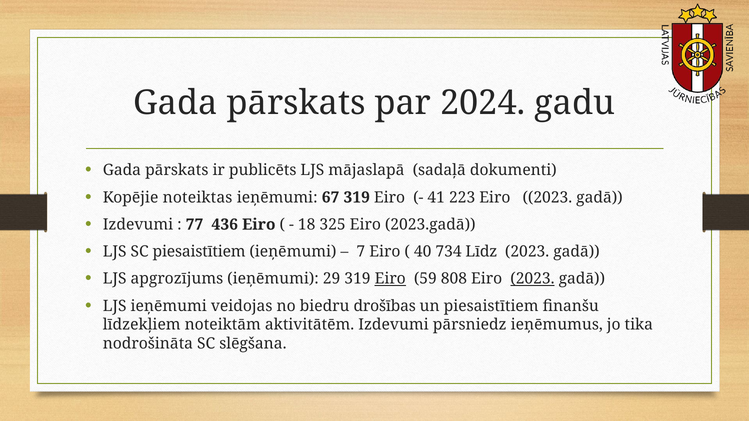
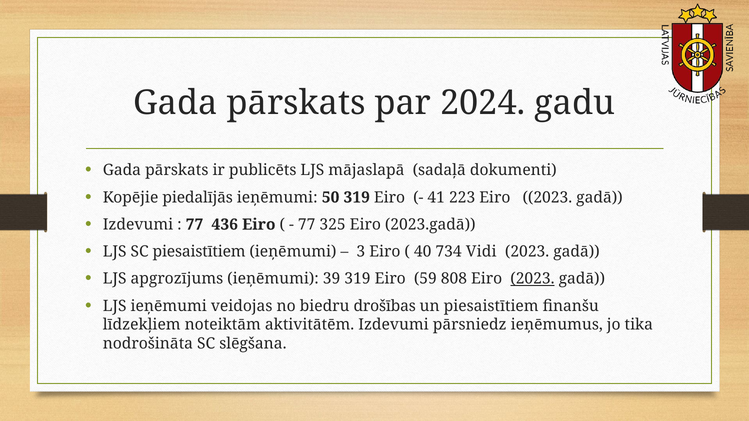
noteiktas: noteiktas -> piedalījās (198, 198)
67: 67 -> 50 (331, 198)
18: 18 -> 77 (307, 225)
7: 7 -> 3 (361, 252)
Līdz: Līdz -> Vidi (481, 252)
29: 29 -> 39 (332, 279)
Eiro underline: present -> none (390, 279)
